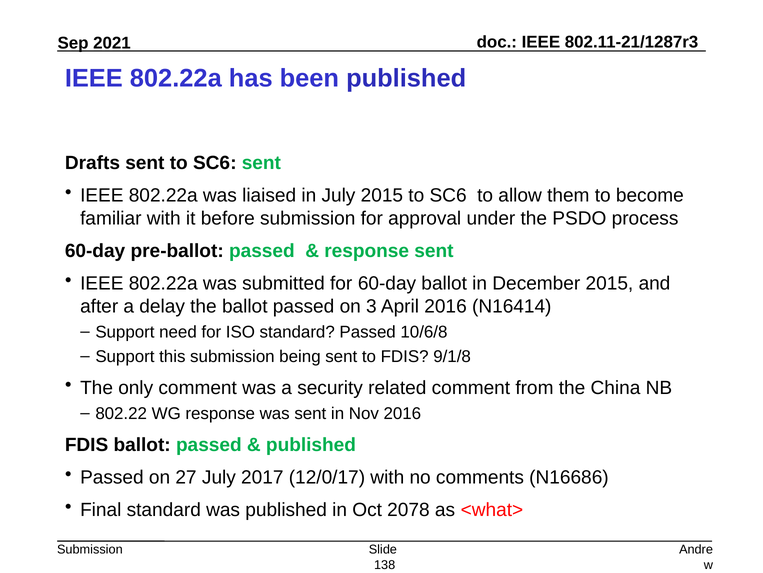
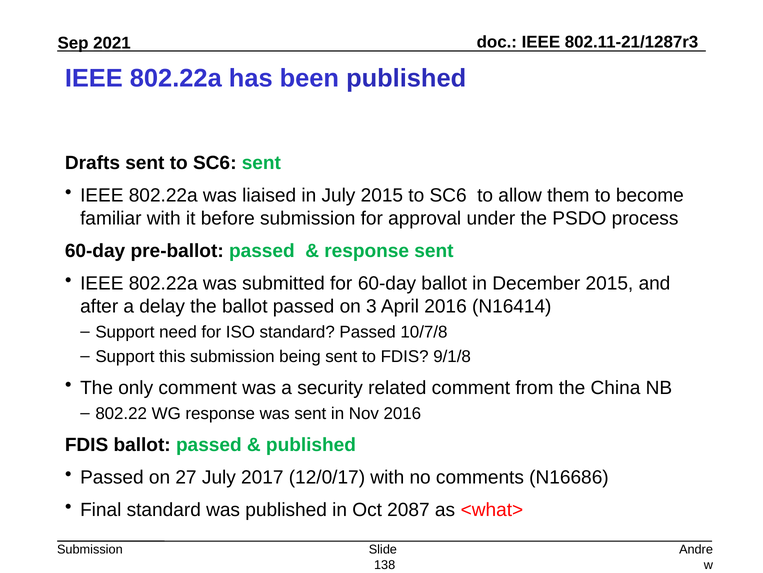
10/6/8: 10/6/8 -> 10/7/8 (424, 332)
2078: 2078 -> 2087 (408, 509)
